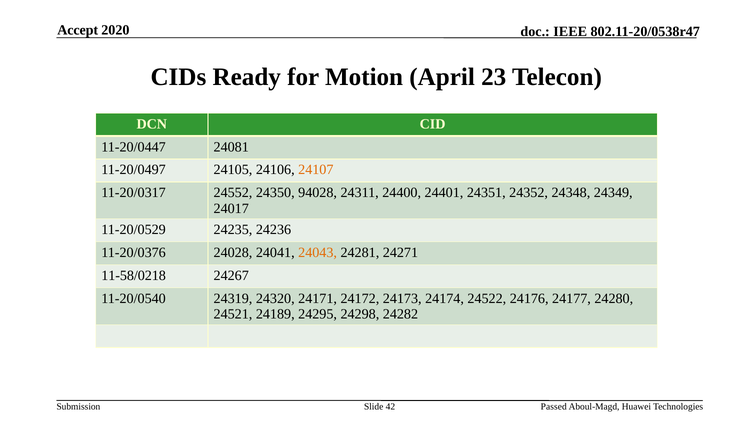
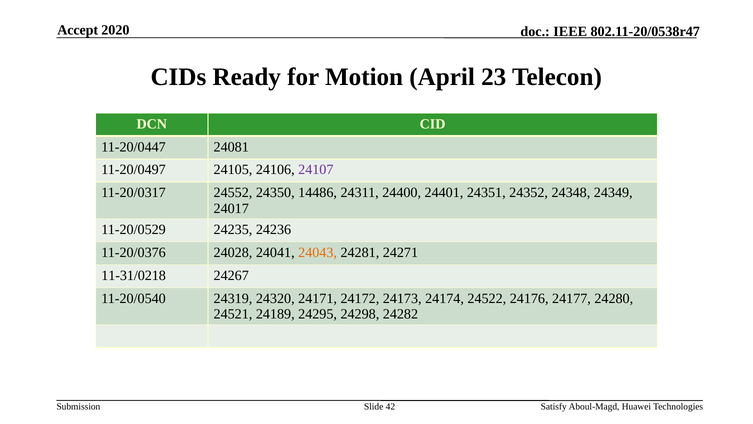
24107 colour: orange -> purple (316, 170)
94028: 94028 -> 14486 (318, 193)
11-58/0218: 11-58/0218 -> 11-31/0218 (134, 275)
Passed: Passed -> Satisfy (554, 406)
